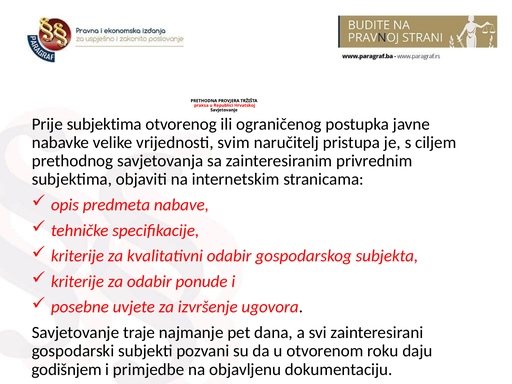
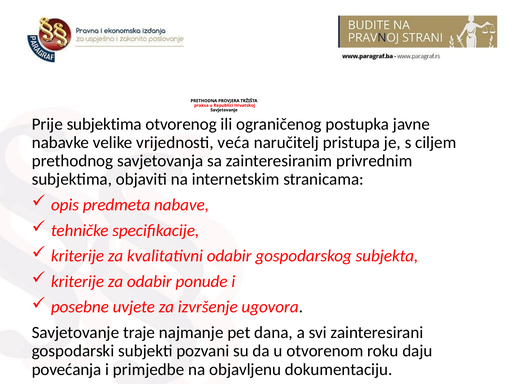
svim: svim -> veća (234, 142)
godišnjem: godišnjem -> povećanja (67, 369)
